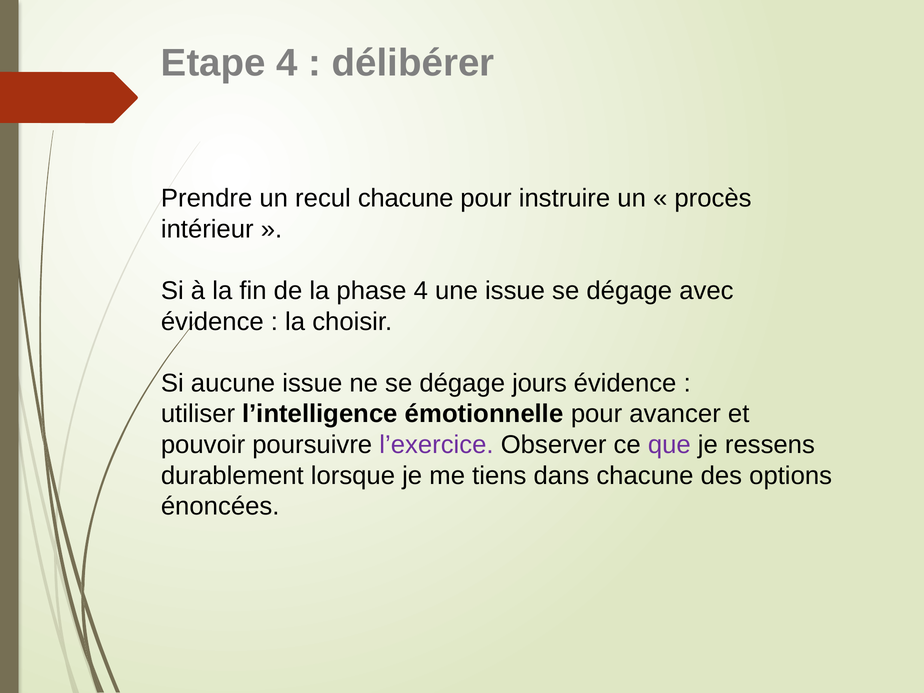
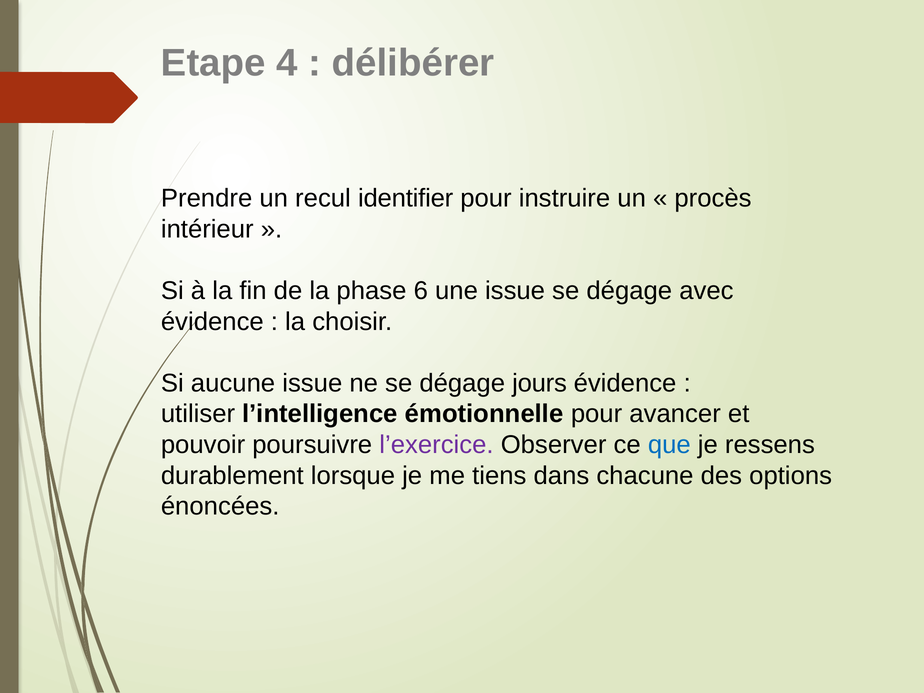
recul chacune: chacune -> identifier (406, 198)
phase 4: 4 -> 6 (421, 291)
que colour: purple -> blue (669, 445)
